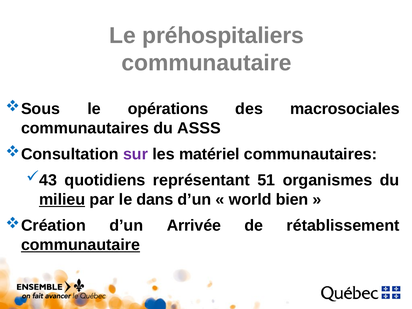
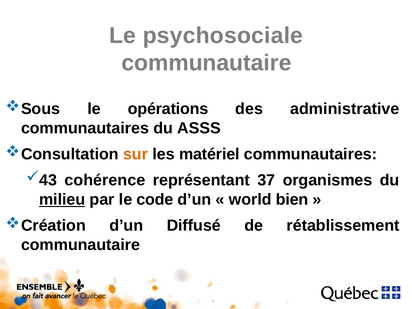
préhospitaliers: préhospitaliers -> psychosociale (223, 36)
macrosociales: macrosociales -> administrative (345, 109)
sur colour: purple -> orange (136, 154)
quotidiens: quotidiens -> cohérence (105, 180)
51: 51 -> 37 (266, 180)
dans: dans -> code (155, 200)
Arrivée: Arrivée -> Diffusé (194, 226)
communautaire underline: present -> none (81, 245)
